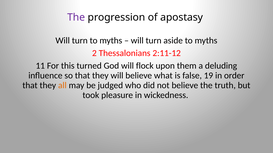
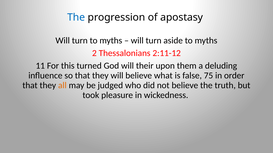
The colour: purple -> blue (76, 17)
flock: flock -> their (145, 66)
19: 19 -> 75 (208, 76)
